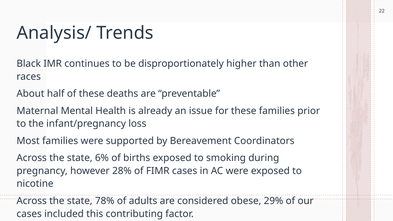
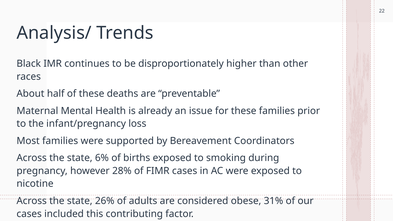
78%: 78% -> 26% (105, 201)
29%: 29% -> 31% (273, 201)
